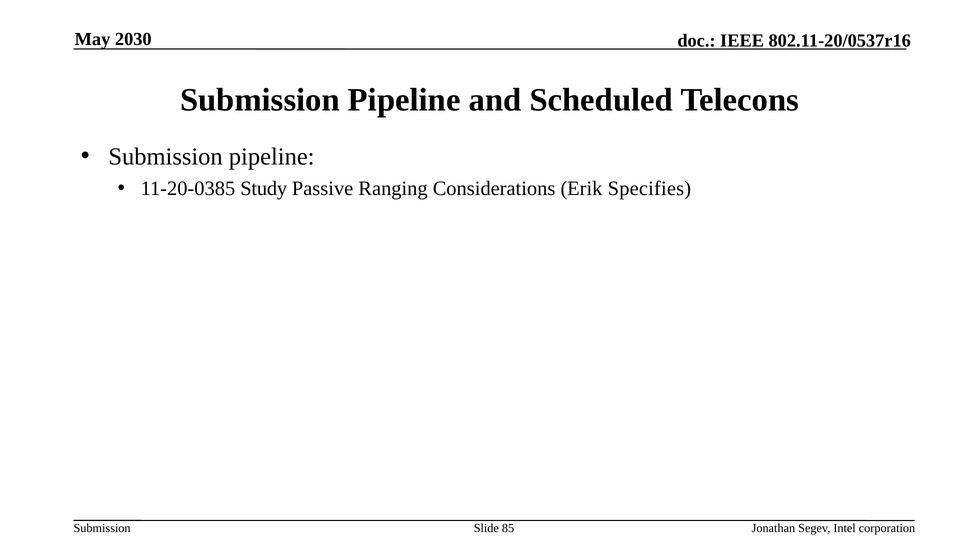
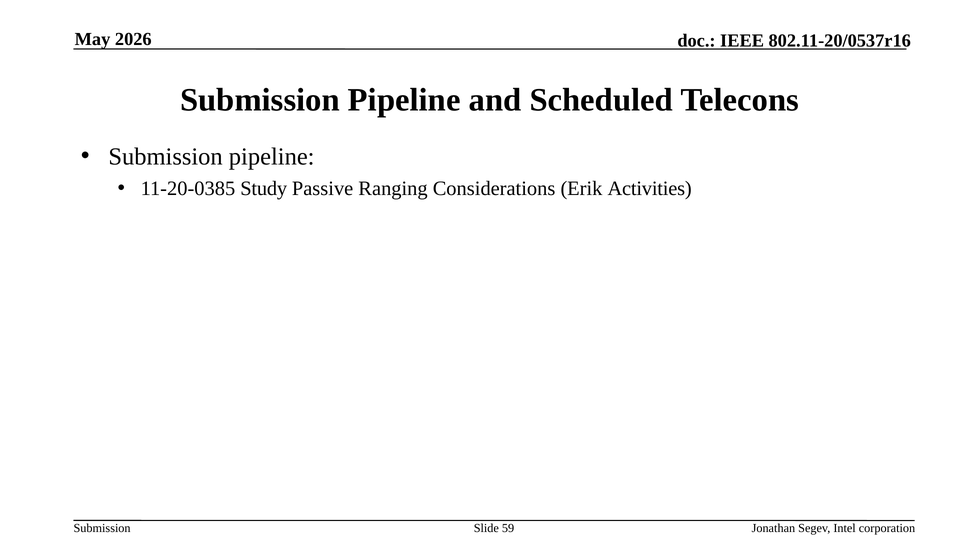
2030: 2030 -> 2026 (133, 39)
Specifies: Specifies -> Activities (650, 189)
85: 85 -> 59 (508, 529)
